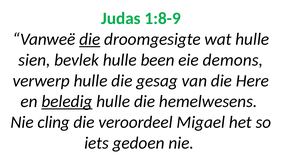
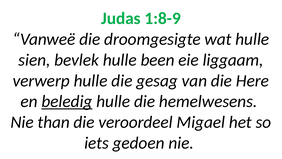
die underline: present -> none (90, 39)
demons: demons -> liggaam (233, 60)
cling: cling -> than (54, 122)
